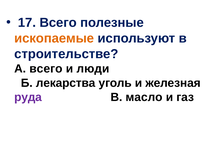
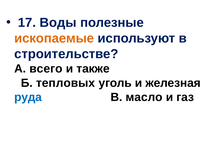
17 Всего: Всего -> Воды (58, 23)
люди: люди -> также (93, 69)
лекарства: лекарства -> тепловых (66, 83)
руда colour: purple -> blue (28, 97)
